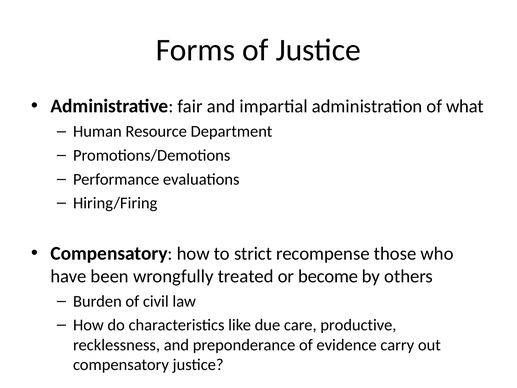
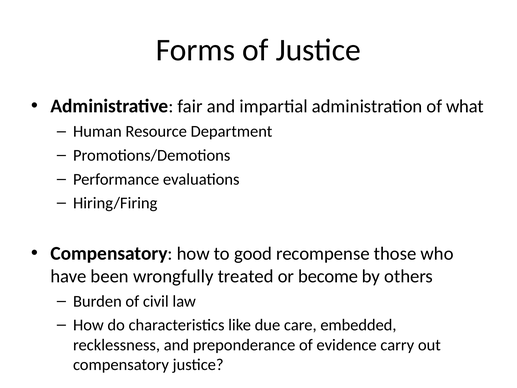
strict: strict -> good (253, 254)
productive: productive -> embedded (358, 325)
